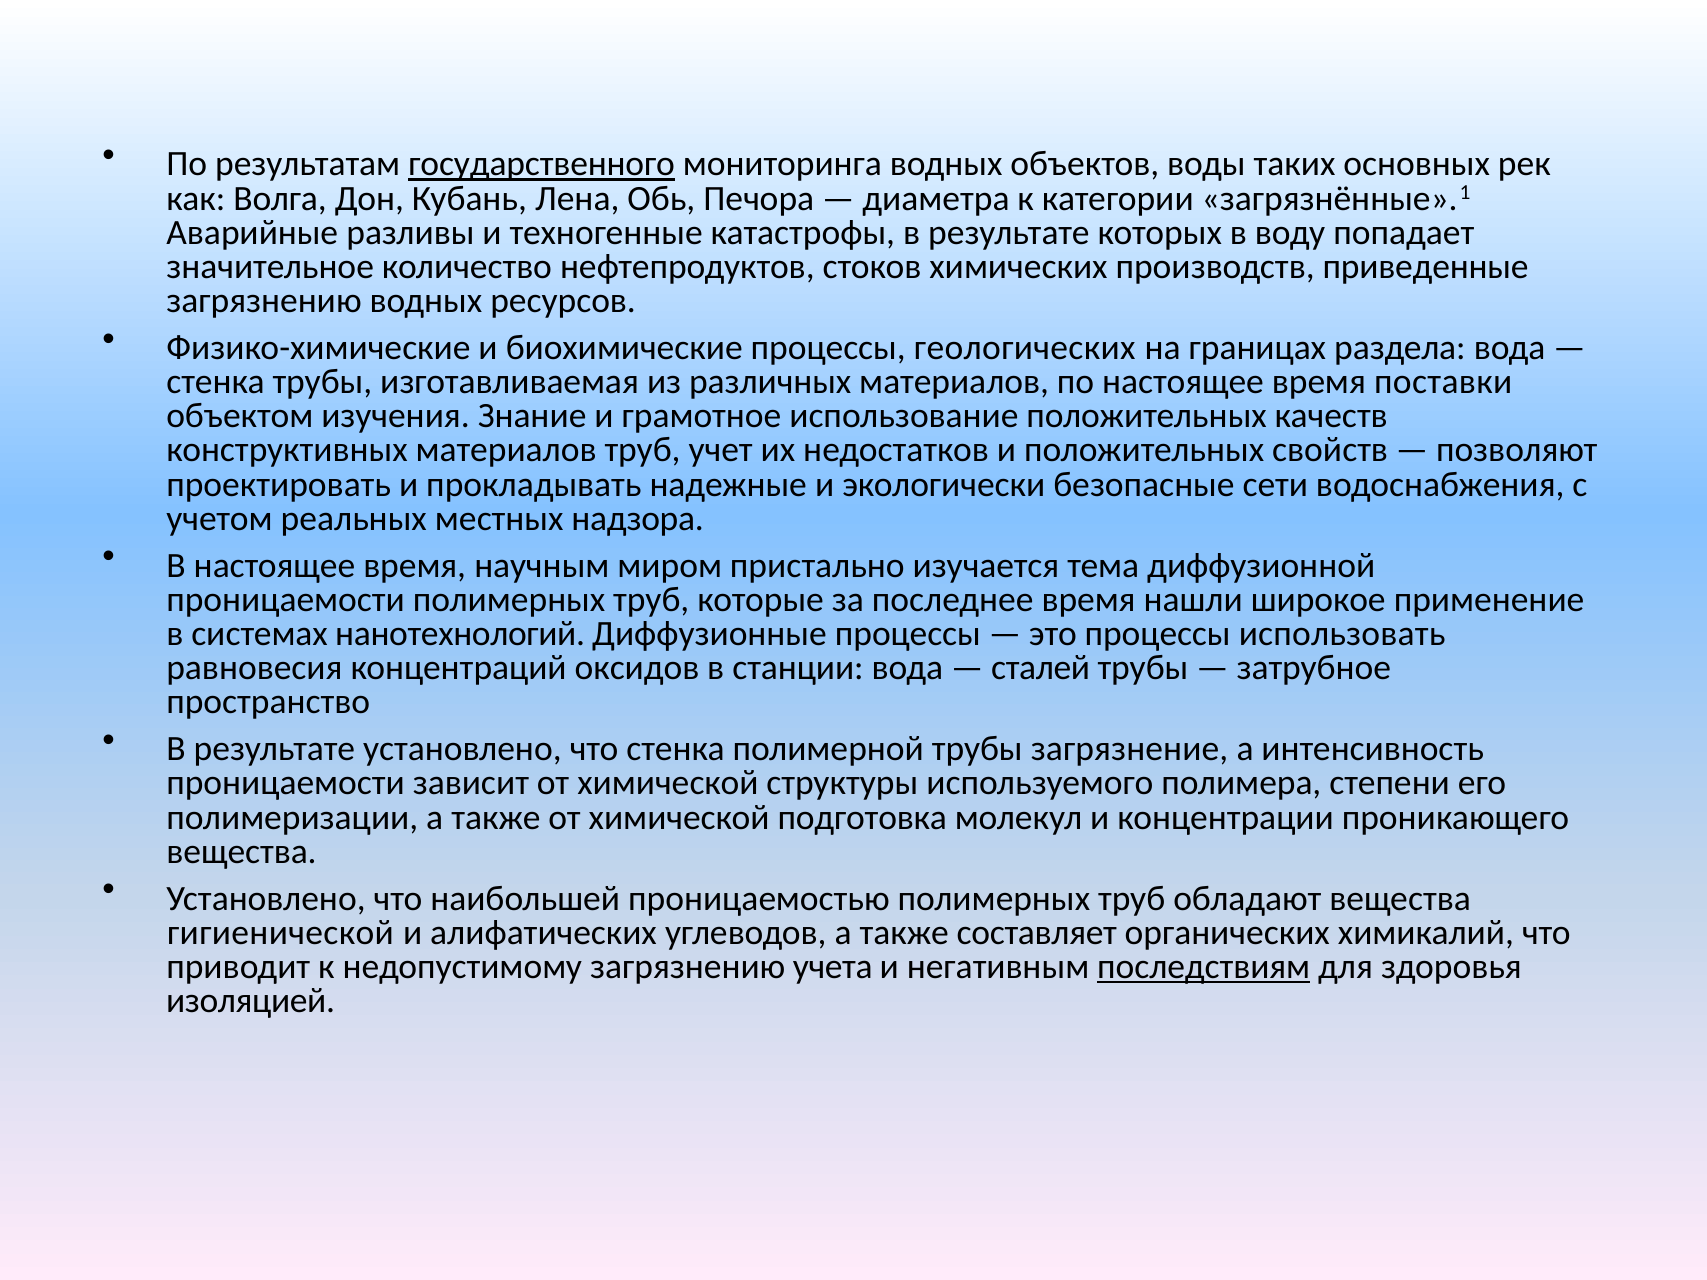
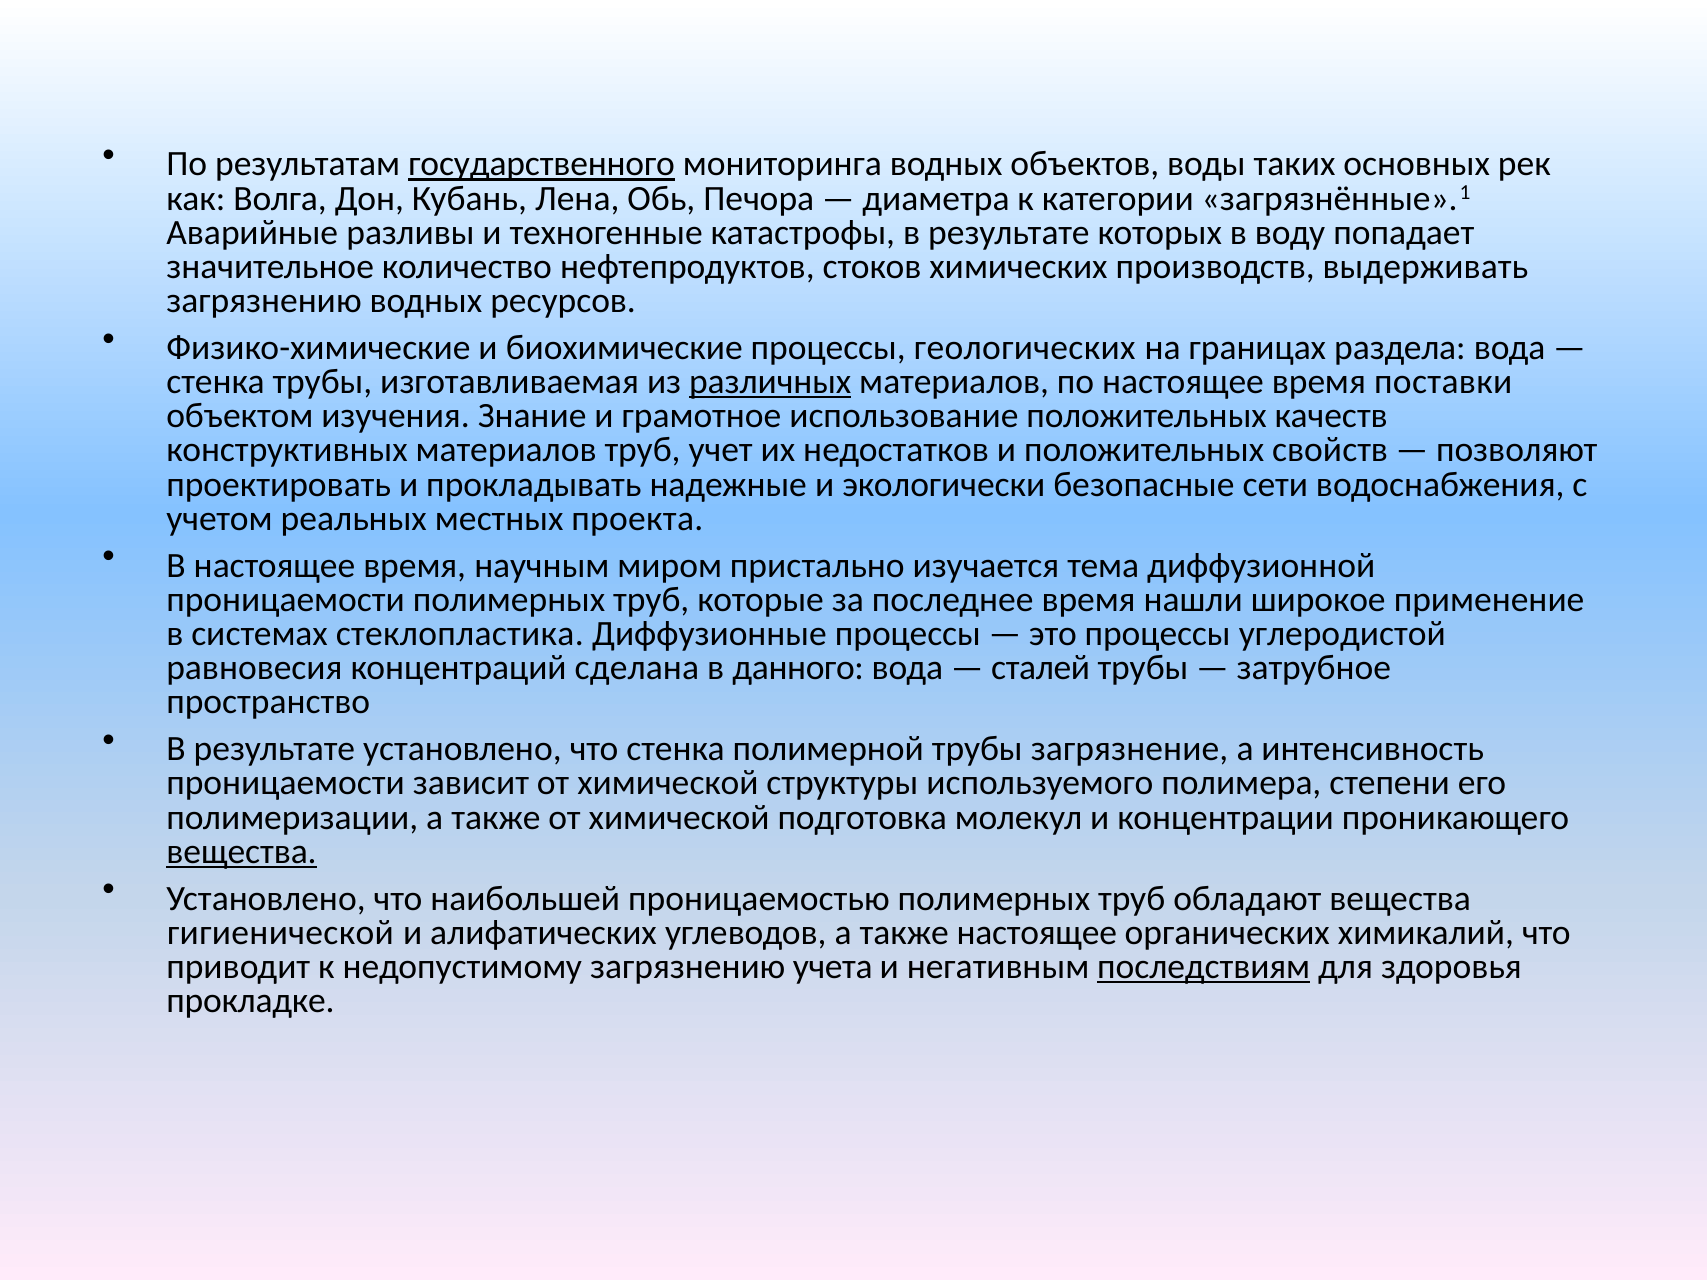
приведенные: приведенные -> выдерживать (1425, 267)
различных underline: none -> present (770, 382)
надзора: надзора -> проекта (637, 519)
нанотехнологий: нанотехнологий -> стеклопластика (460, 634)
использовать: использовать -> углеродистой (1342, 634)
оксидов: оксидов -> сделана (637, 668)
станции: станции -> данного (798, 668)
вещества underline: none -> present (242, 852)
также составляет: составляет -> настоящее (1037, 933)
изоляцией: изоляцией -> прокладке (250, 1001)
